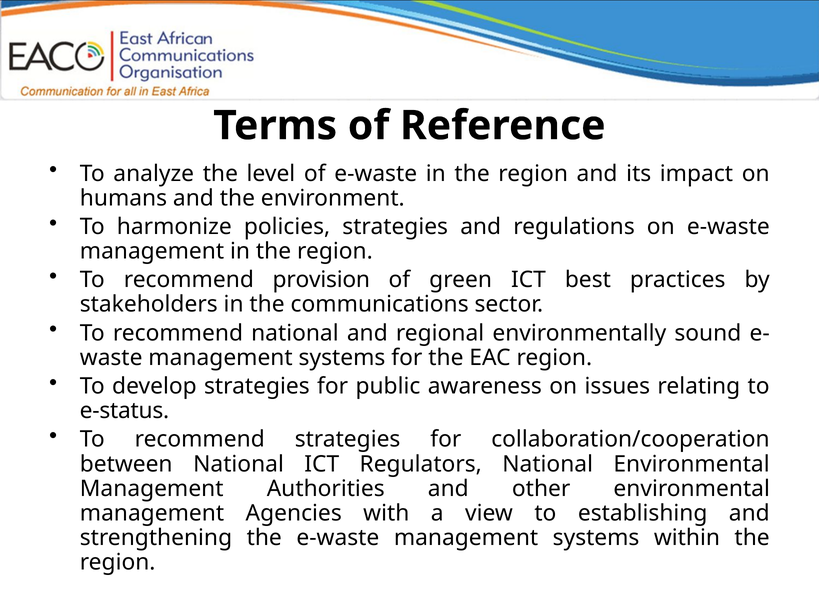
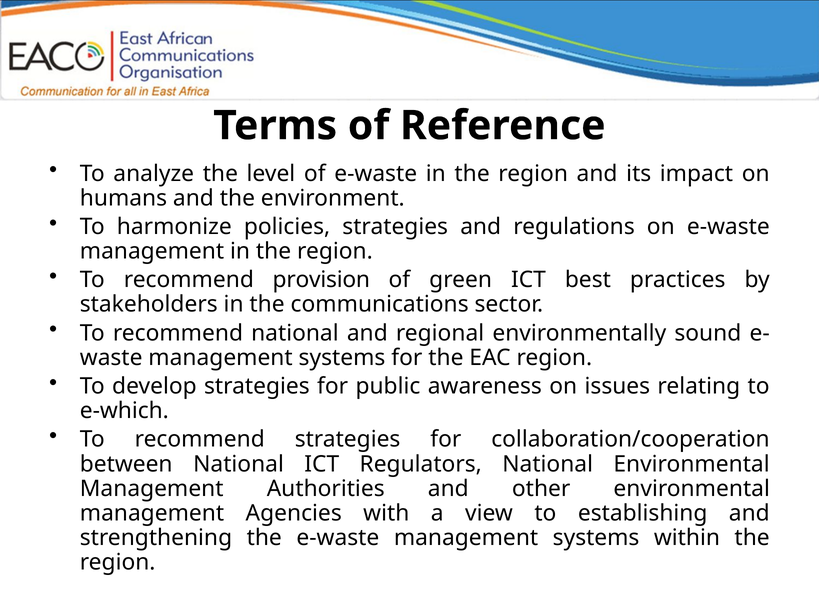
e-status: e-status -> e-which (124, 411)
